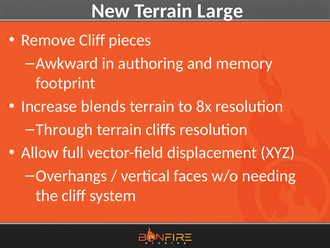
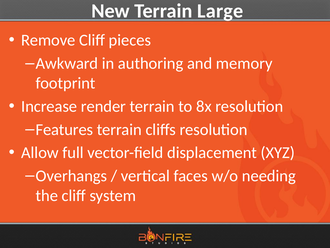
blends: blends -> render (103, 106)
Through: Through -> Features (64, 129)
